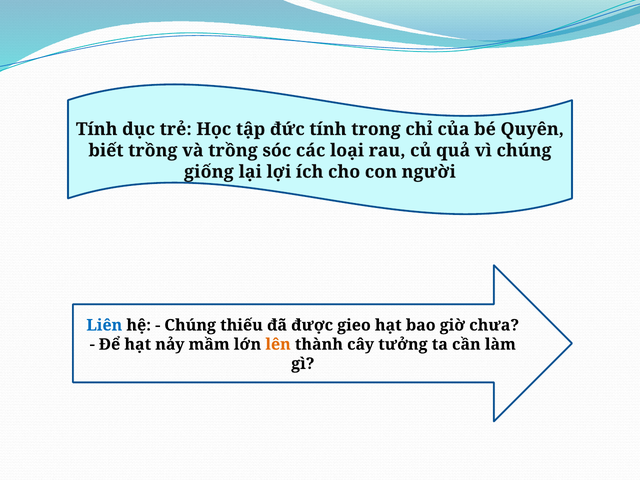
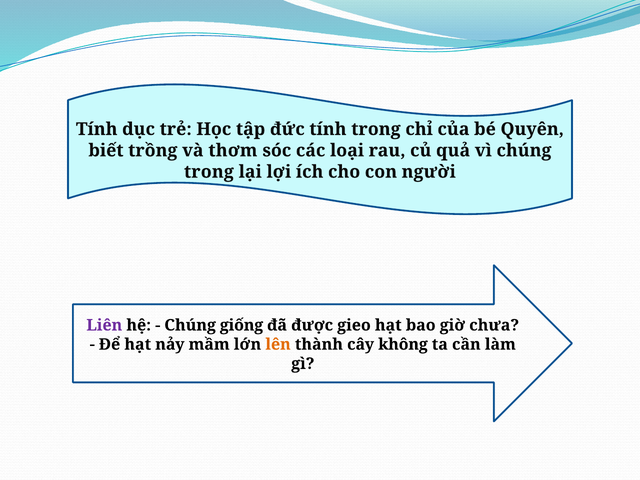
và trồng: trồng -> thơm (233, 151)
giống: giống -> trong (209, 172)
Liên colour: blue -> purple (104, 325)
thiếu: thiếu -> giống (242, 325)
tưởng: tưởng -> không (403, 344)
